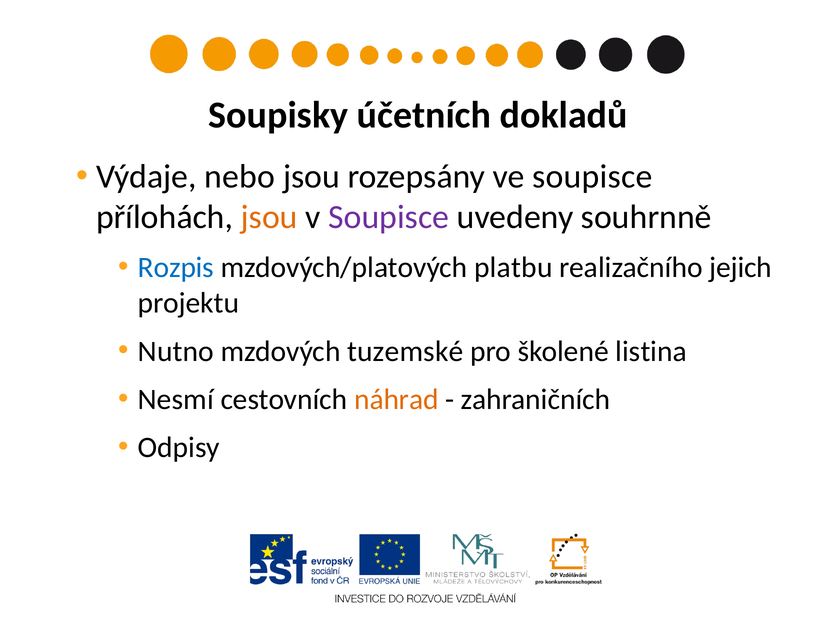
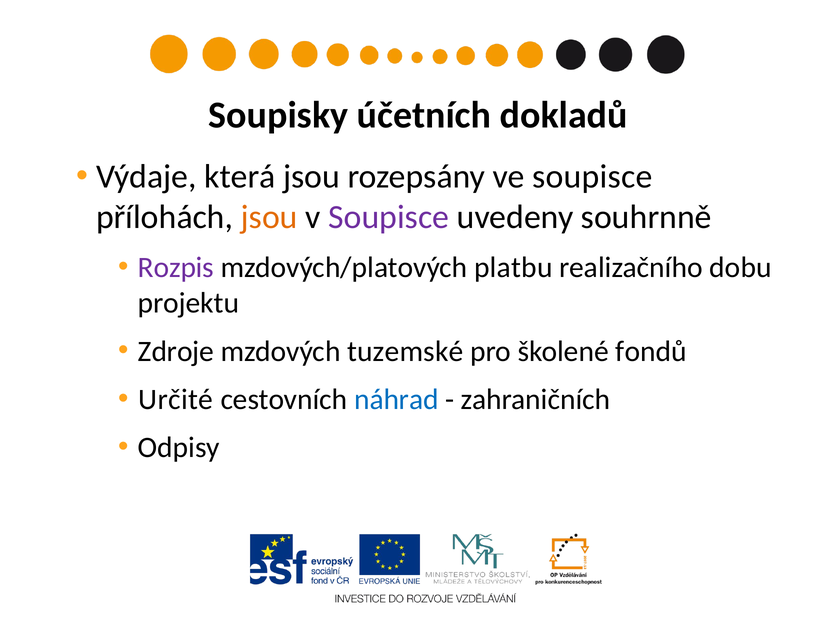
nebo: nebo -> která (240, 176)
Rozpis colour: blue -> purple (176, 267)
jejich: jejich -> dobu (741, 267)
Nutno: Nutno -> Zdroje (176, 351)
listina: listina -> fondů (651, 351)
Nesmí: Nesmí -> Určité (176, 399)
náhrad colour: orange -> blue (396, 399)
